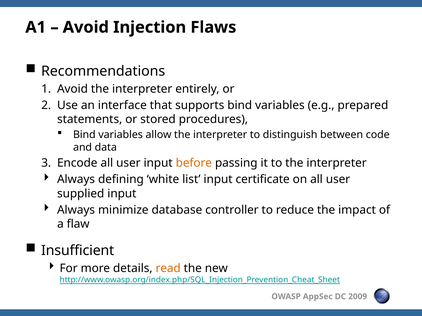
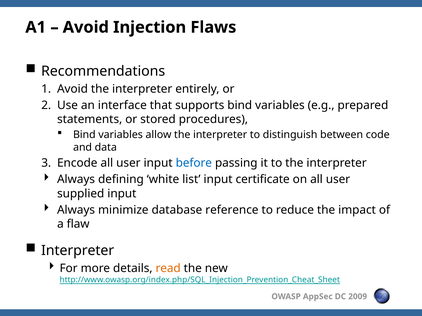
before colour: orange -> blue (194, 163)
controller: controller -> reference (232, 210)
Insufficient: Insufficient -> Interpreter (78, 251)
